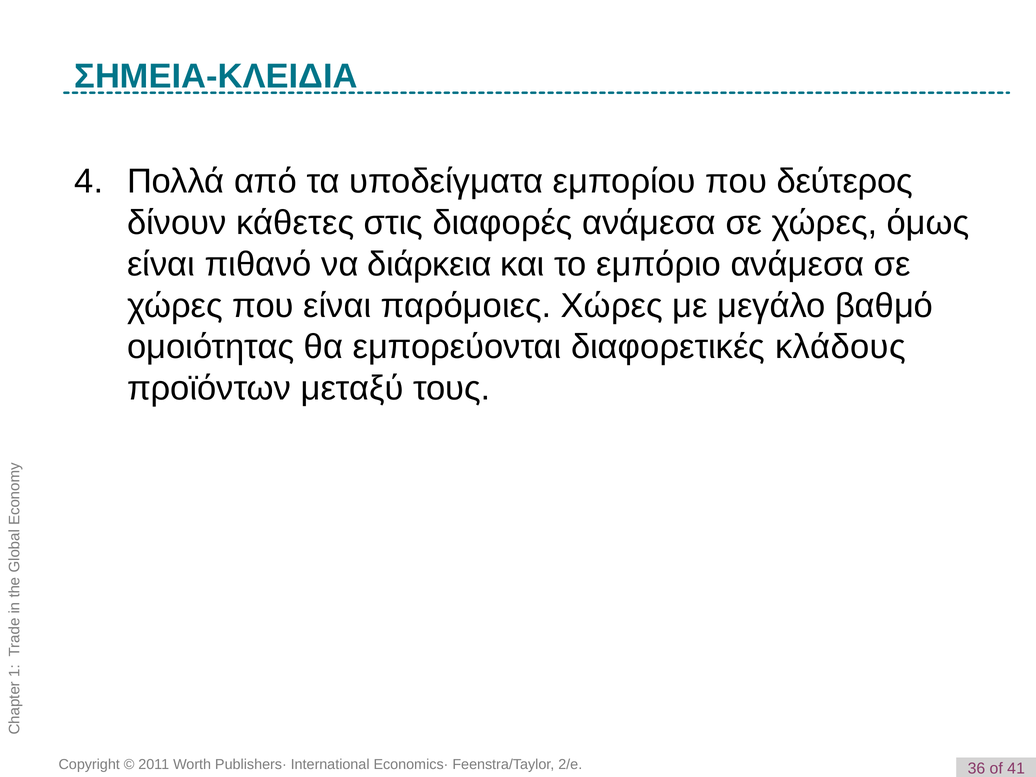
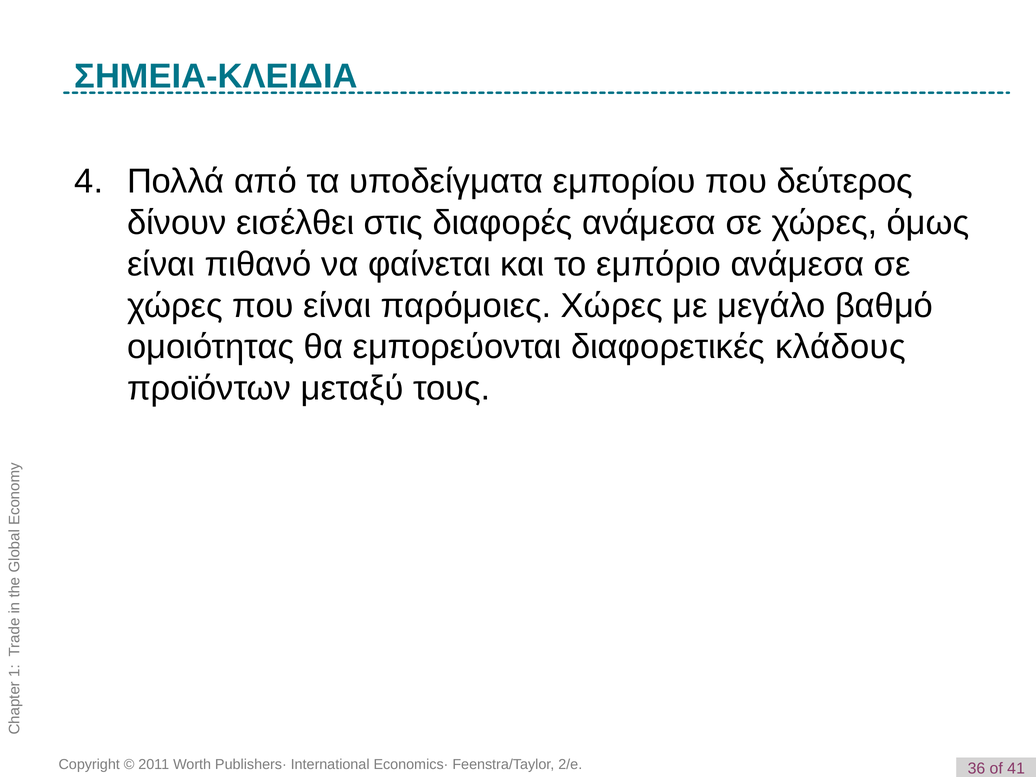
κάθετες: κάθετες -> εισέλθει (295, 223)
διάρκεια: διάρκεια -> φαίνεται (429, 264)
